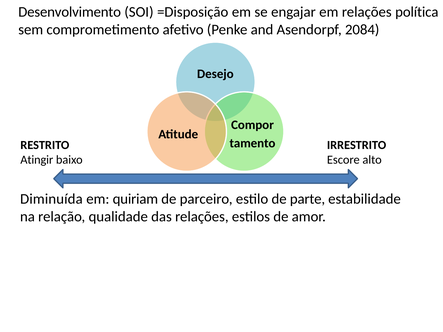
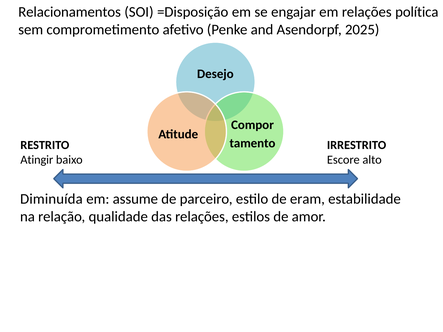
Desenvolvimento: Desenvolvimento -> Relacionamentos (70, 12)
2084: 2084 -> 2025 (362, 30)
quiriam: quiriam -> assume (135, 199)
parte: parte -> eram (307, 199)
